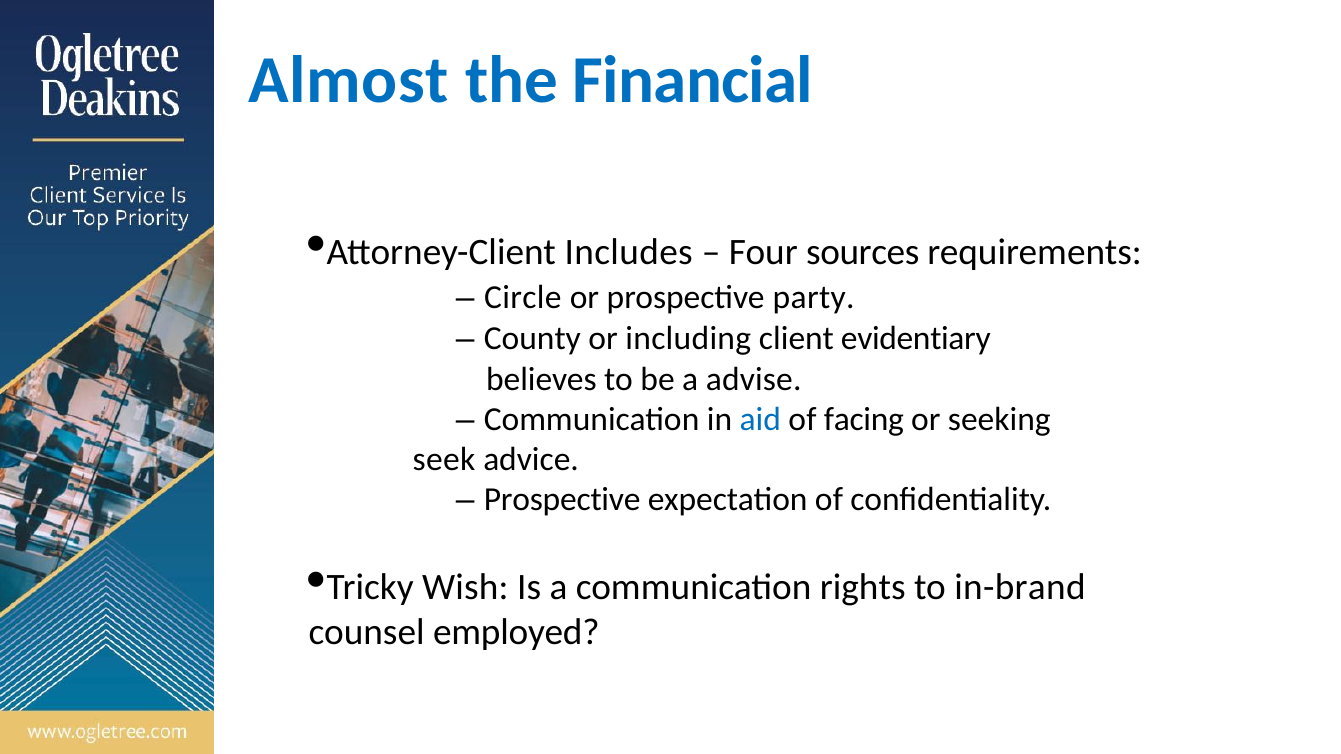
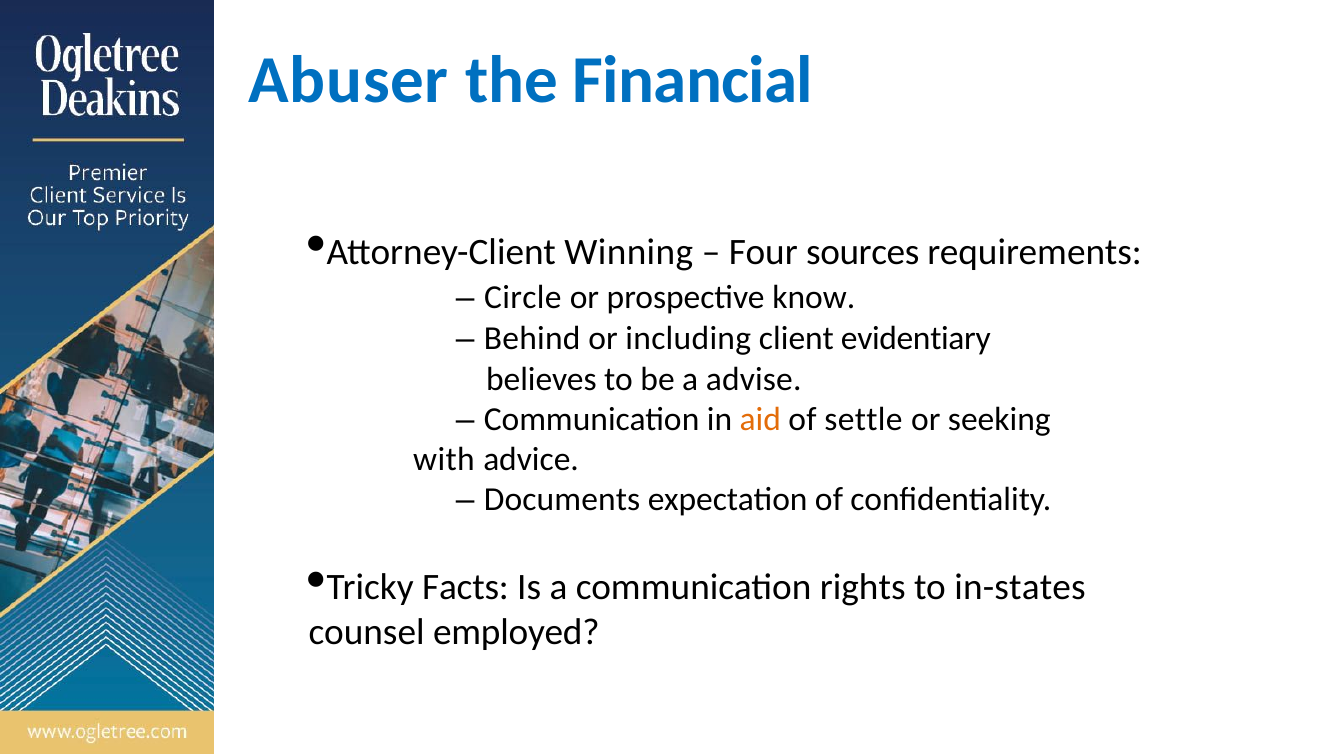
Almost: Almost -> Abuser (349, 80)
Includes: Includes -> Winning (629, 252)
party: party -> know (814, 298)
County: County -> Behind (532, 339)
aid colour: blue -> orange (760, 419)
facing: facing -> settle (864, 419)
seek: seek -> with (444, 460)
Prospective: Prospective -> Documents (562, 500)
Wish: Wish -> Facts (466, 588)
in-brand: in-brand -> in-states (1020, 588)
